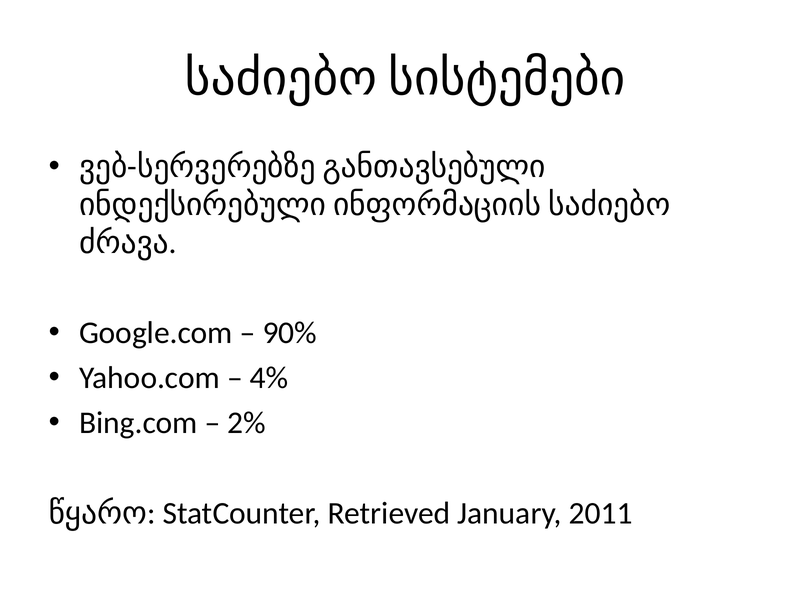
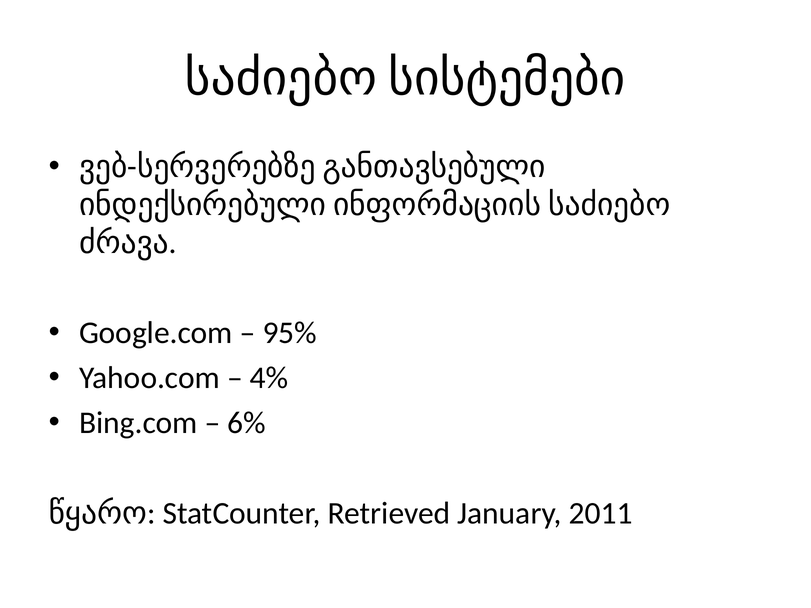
90%: 90% -> 95% (290, 333)
2%: 2% -> 6% (247, 423)
